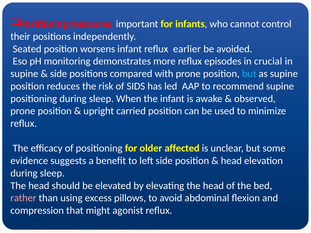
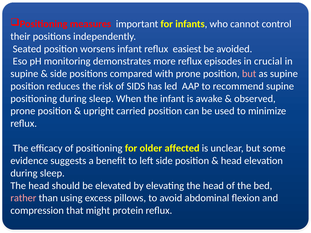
earlier: earlier -> easiest (187, 49)
but colour: light blue -> pink (249, 74)
agonist: agonist -> protein (128, 211)
